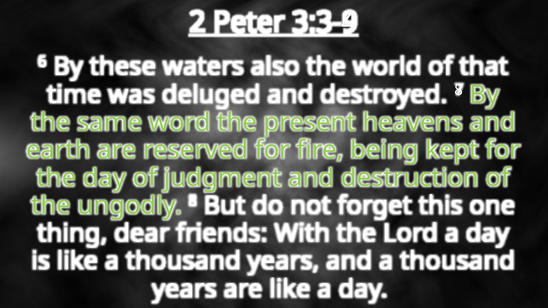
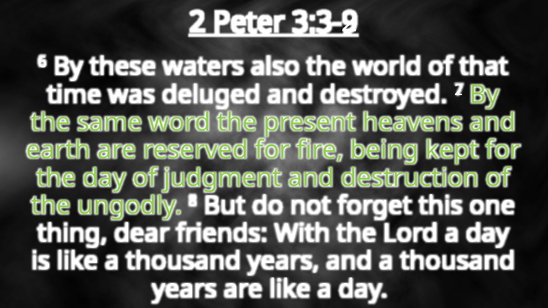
3:3-4: 3:3-4 -> 3:3-2 (325, 22)
destroyed 8: 8 -> 2 (459, 90)
